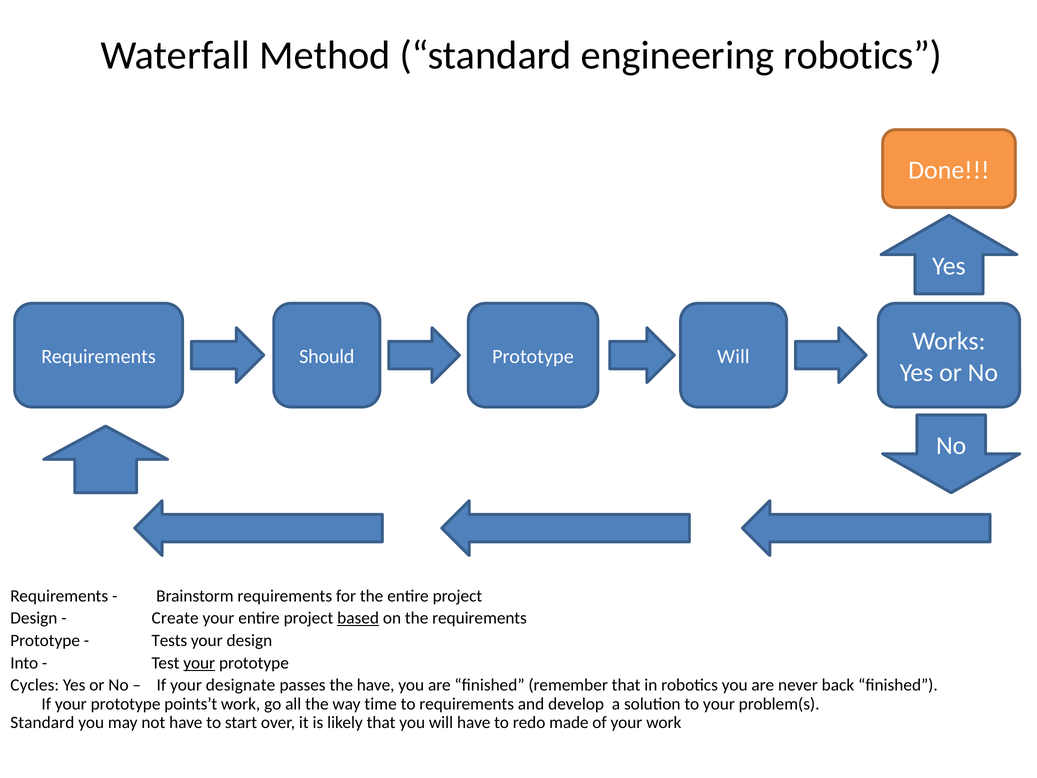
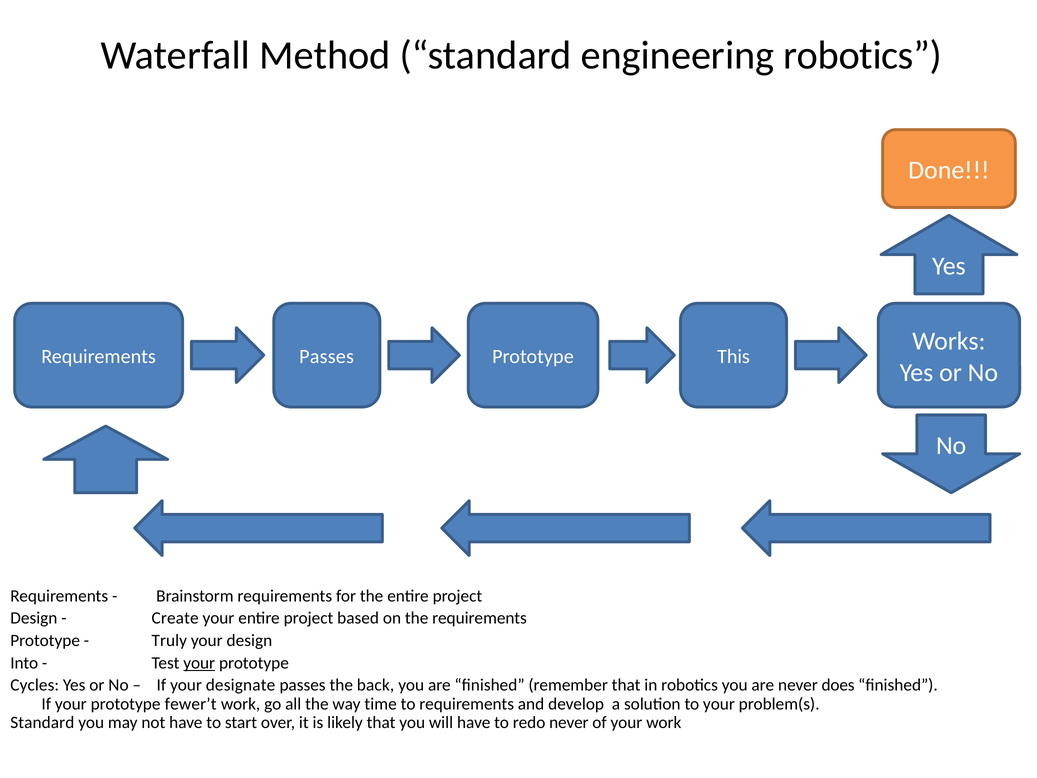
Requirements Should: Should -> Passes (327, 356)
Prototype Will: Will -> This (734, 356)
based underline: present -> none (358, 618)
Tests: Tests -> Truly (169, 640)
the have: have -> back (376, 685)
back: back -> does (838, 685)
points’t: points’t -> fewer’t (191, 704)
redo made: made -> never (569, 722)
